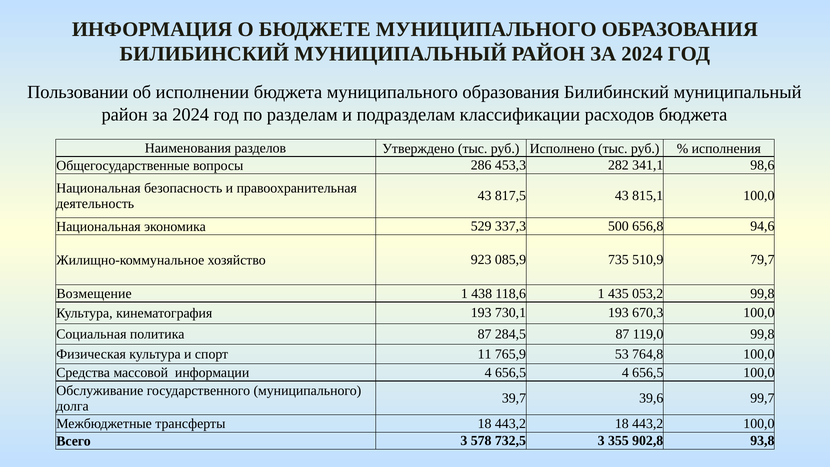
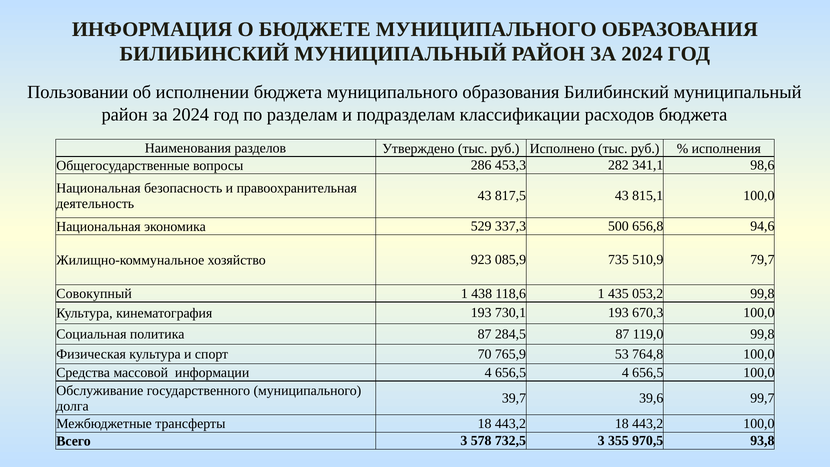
Возмещение: Возмещение -> Совокупный (94, 294)
11: 11 -> 70 (485, 354)
902,8: 902,8 -> 970,5 (648, 441)
